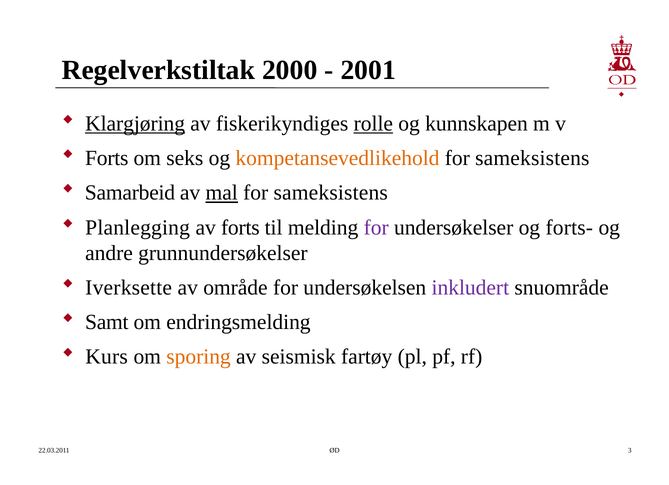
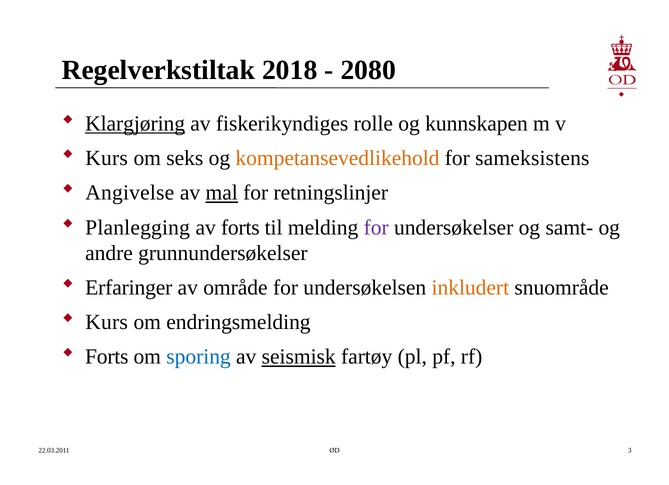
2000: 2000 -> 2018 (290, 70)
2001: 2001 -> 2080 (368, 70)
rolle underline: present -> none (373, 124)
Forts: Forts -> Kurs (107, 158)
Samarbeid: Samarbeid -> Angivelse (130, 193)
sameksistens: sameksistens -> retningslinjer (331, 193)
forts-: forts- -> samt- (569, 227)
Iverksette: Iverksette -> Erfaringer (129, 287)
inkludert colour: purple -> orange (470, 287)
Samt: Samt -> Kurs (107, 322)
Kurs: Kurs -> Forts (107, 356)
sporing colour: orange -> blue (199, 356)
seismisk underline: none -> present (299, 356)
